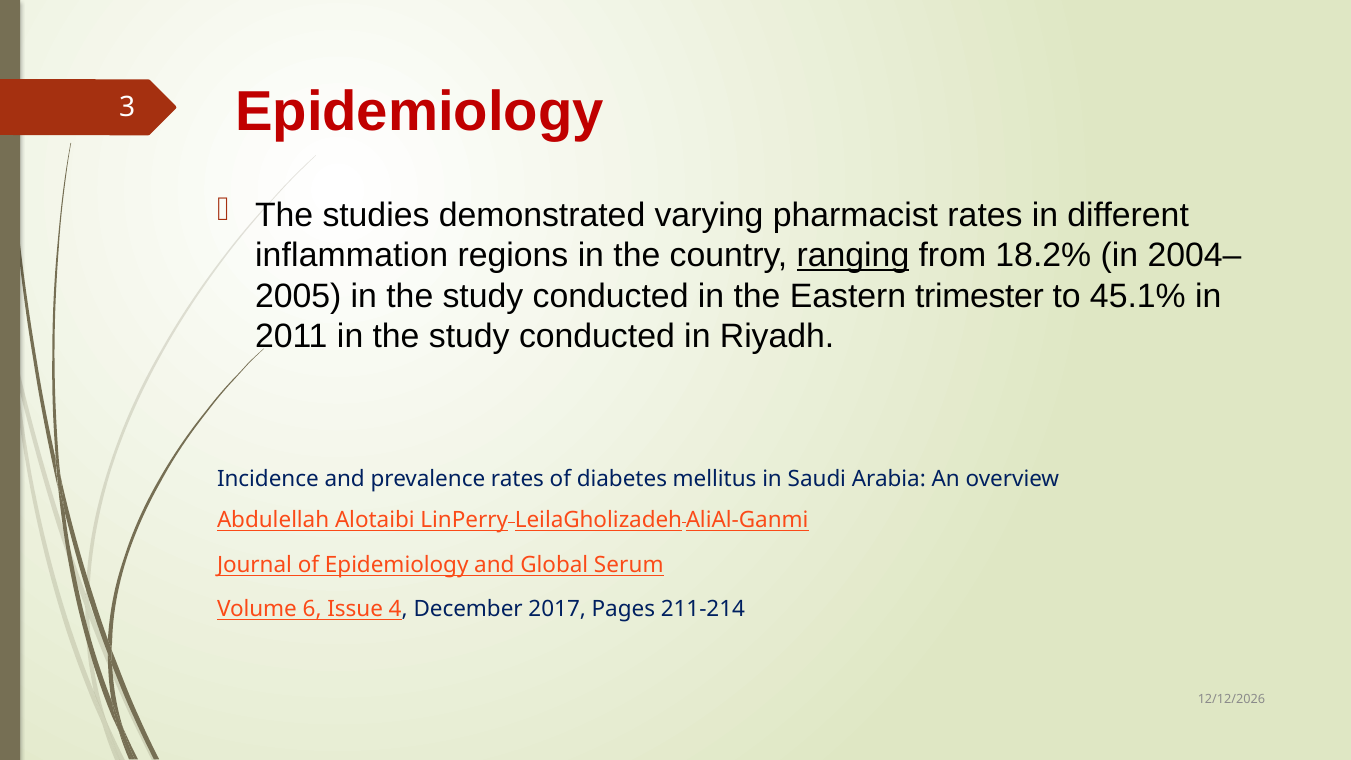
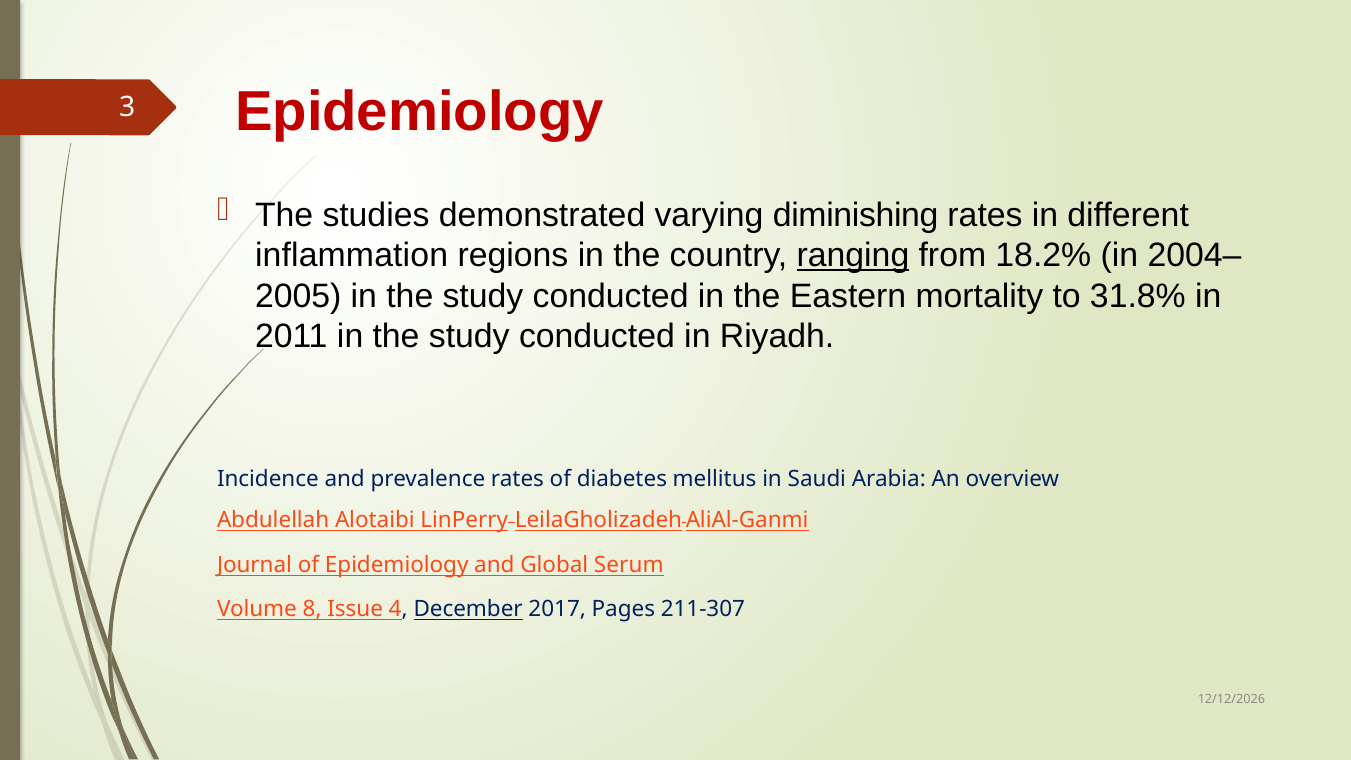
pharmacist: pharmacist -> diminishing (856, 215)
trimester: trimester -> mortality (979, 296)
45.1%: 45.1% -> 31.8% (1138, 296)
6: 6 -> 8 (312, 609)
December underline: none -> present (468, 609)
211-214: 211-214 -> 211-307 (703, 609)
